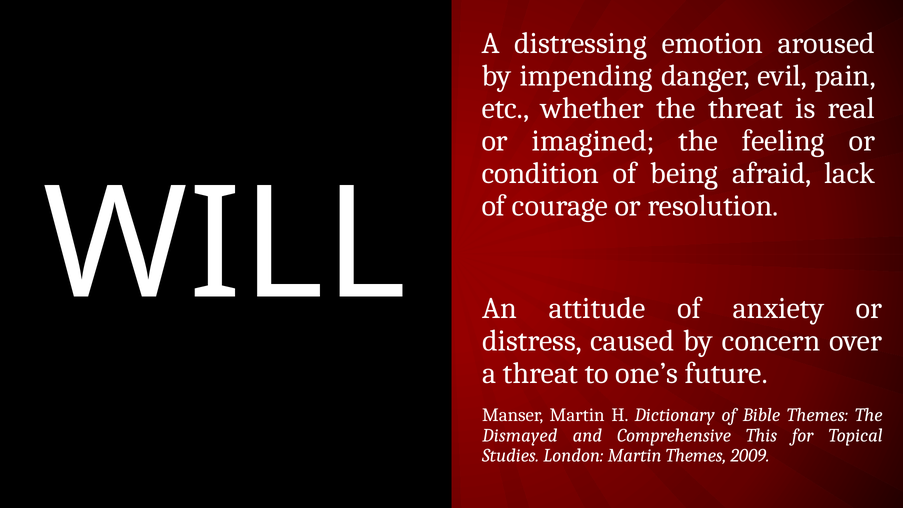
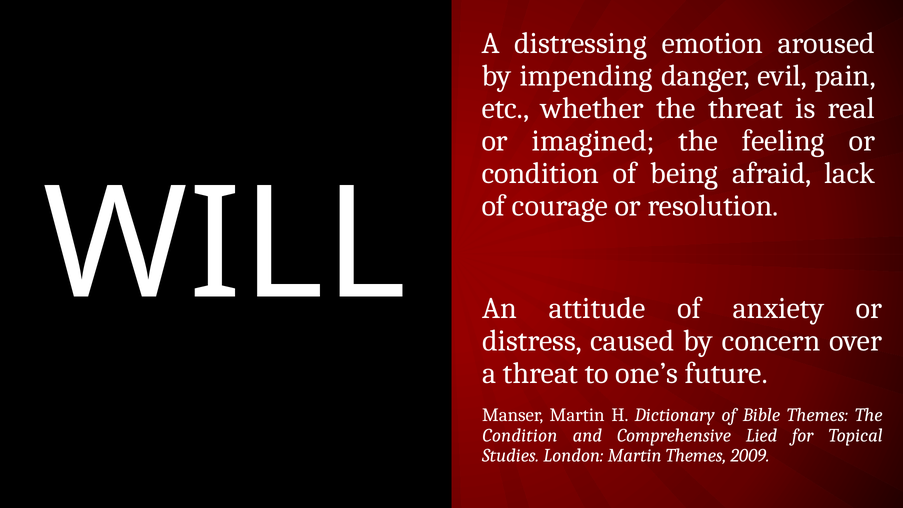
Dismayed: Dismayed -> Condition (520, 435)
This: This -> Lied (762, 435)
